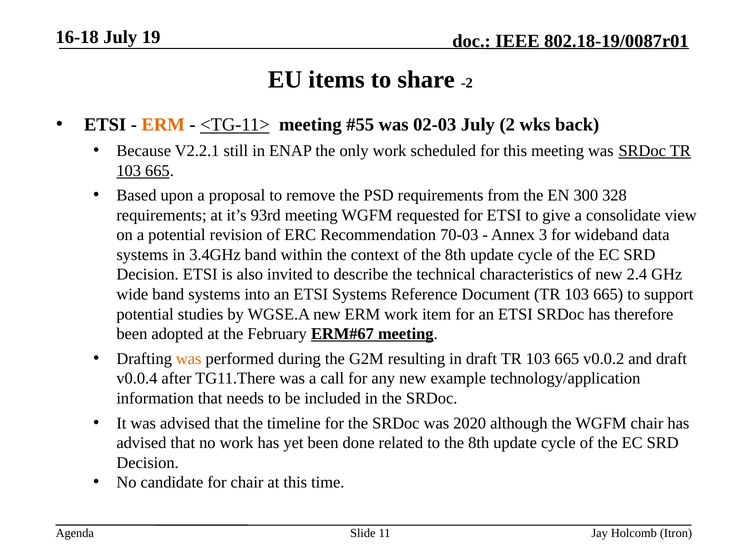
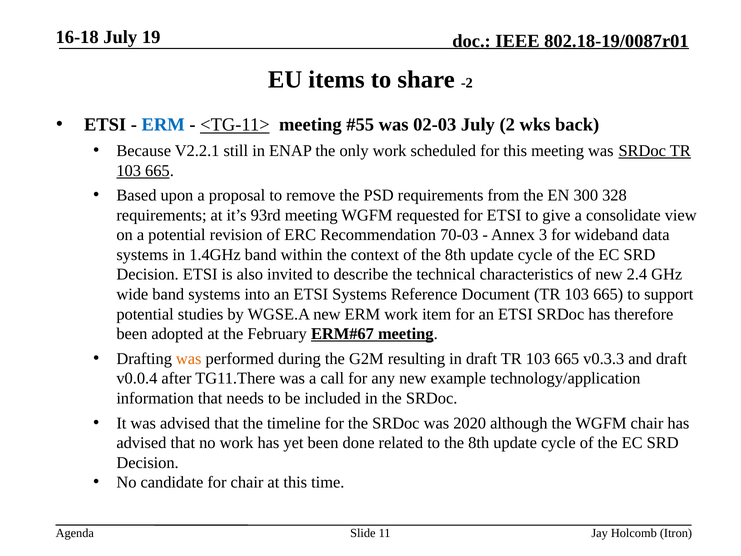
ERM colour: orange -> blue (163, 125)
3.4GHz: 3.4GHz -> 1.4GHz (215, 255)
v0.0.2: v0.0.2 -> v0.3.3 (604, 359)
